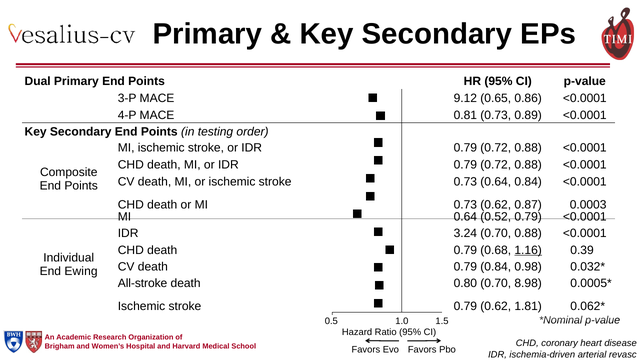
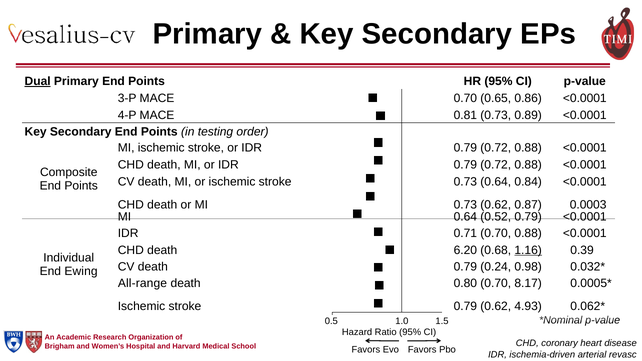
Dual underline: none -> present (38, 81)
MACE 9.12: 9.12 -> 0.70 (465, 98)
3.24: 3.24 -> 0.71 (465, 234)
CHD death 0.79: 0.79 -> 6.20 (465, 250)
0.79 0.84: 0.84 -> 0.24 (496, 267)
All-stroke: All-stroke -> All-range (142, 284)
8.98: 8.98 -> 8.17 (528, 284)
1.81: 1.81 -> 4.93 (528, 306)
